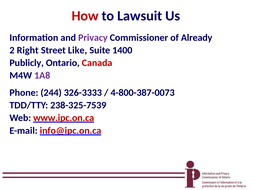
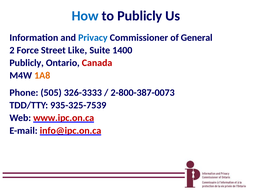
How colour: red -> blue (85, 16)
to Lawsuit: Lawsuit -> Publicly (140, 16)
Privacy colour: purple -> blue (93, 38)
Already: Already -> General (197, 38)
Right: Right -> Force (28, 50)
1A8 colour: purple -> orange (42, 76)
244: 244 -> 505 (51, 93)
4-800-387-0073: 4-800-387-0073 -> 2-800-387-0073 (143, 93)
238-325-7539: 238-325-7539 -> 935-325-7539 (78, 106)
